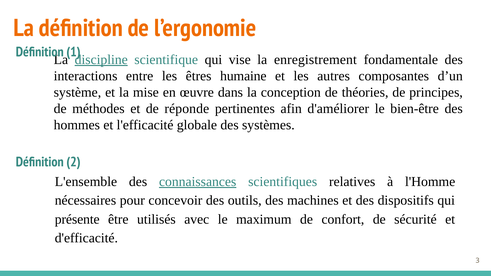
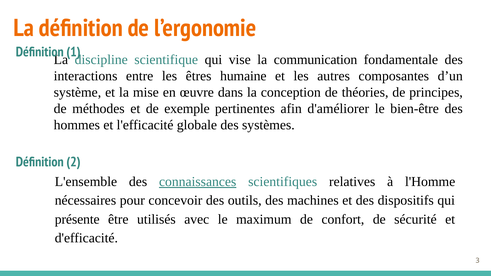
discipline underline: present -> none (101, 60)
enregistrement: enregistrement -> communication (316, 60)
réponde: réponde -> exemple (187, 109)
